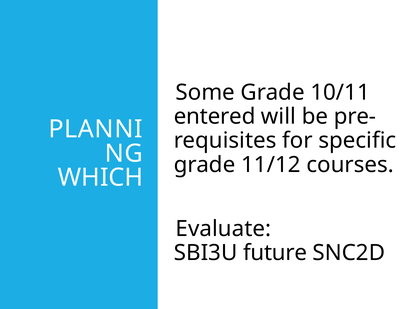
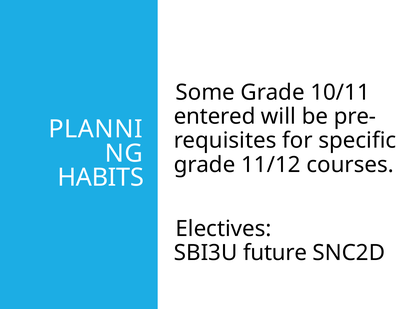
WHICH: WHICH -> HABITS (101, 178)
Evaluate: Evaluate -> Electives (223, 229)
